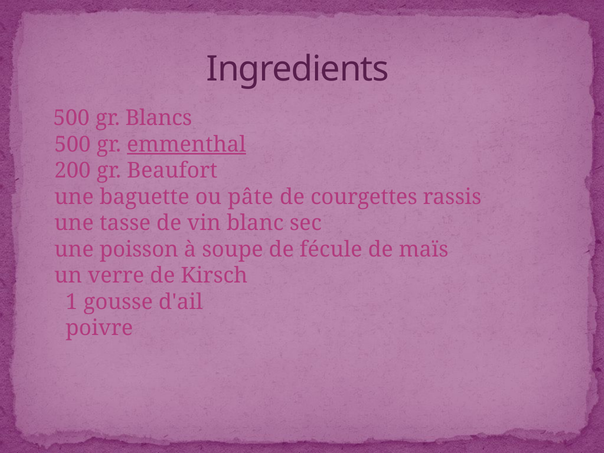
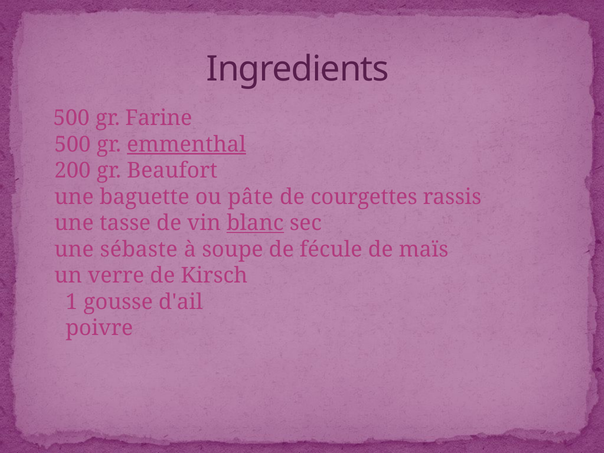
Blancs: Blancs -> Farine (159, 118)
blanc underline: none -> present (255, 223)
poisson: poisson -> sébaste (139, 249)
